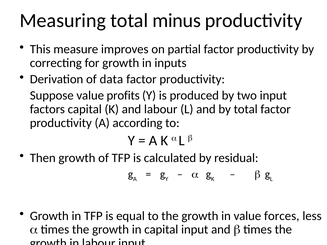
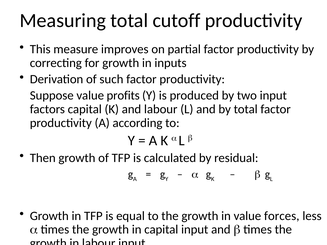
minus: minus -> cutoff (177, 20)
data: data -> such (111, 79)
